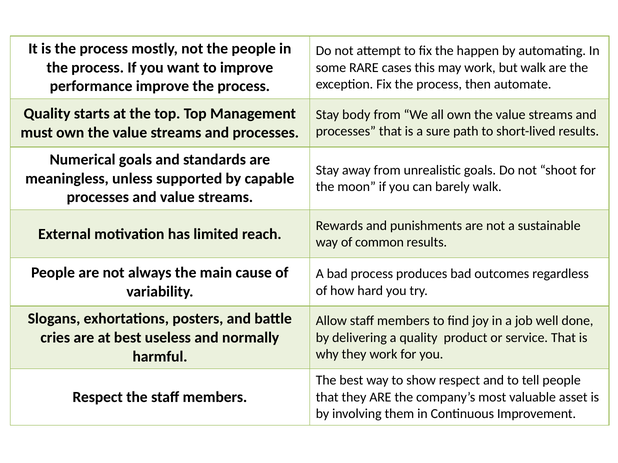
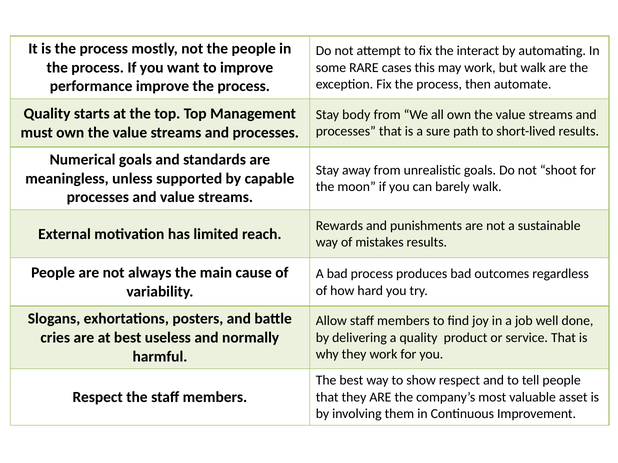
happen: happen -> interact (478, 51)
common: common -> mistakes (380, 243)
